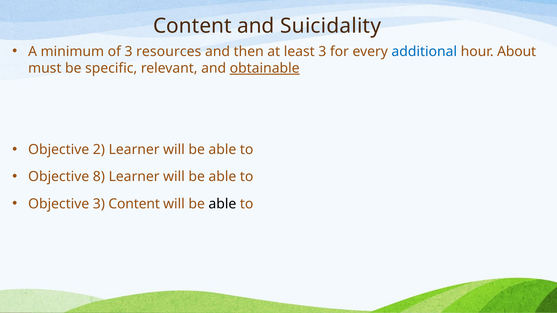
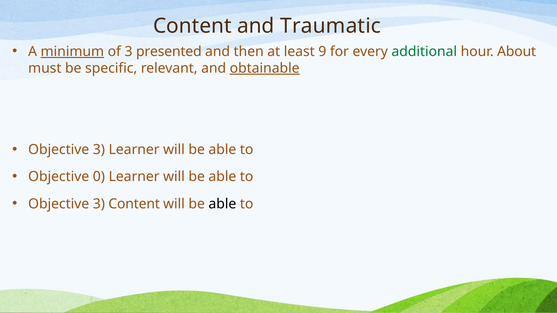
Suicidality: Suicidality -> Traumatic (331, 26)
minimum underline: none -> present (72, 52)
resources: resources -> presented (169, 52)
least 3: 3 -> 9 (322, 52)
additional colour: blue -> green (424, 52)
2: 2 -> 3 (99, 150)
8: 8 -> 0 (99, 177)
